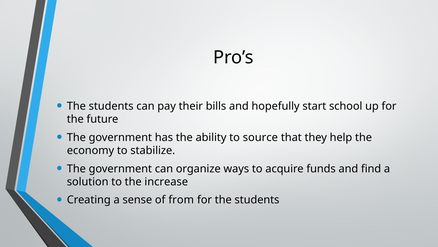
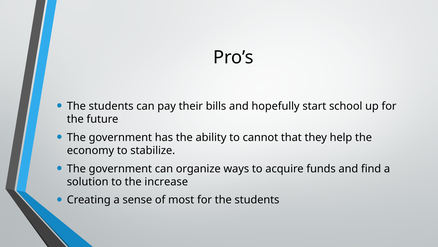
source: source -> cannot (260, 137)
from: from -> most (181, 199)
